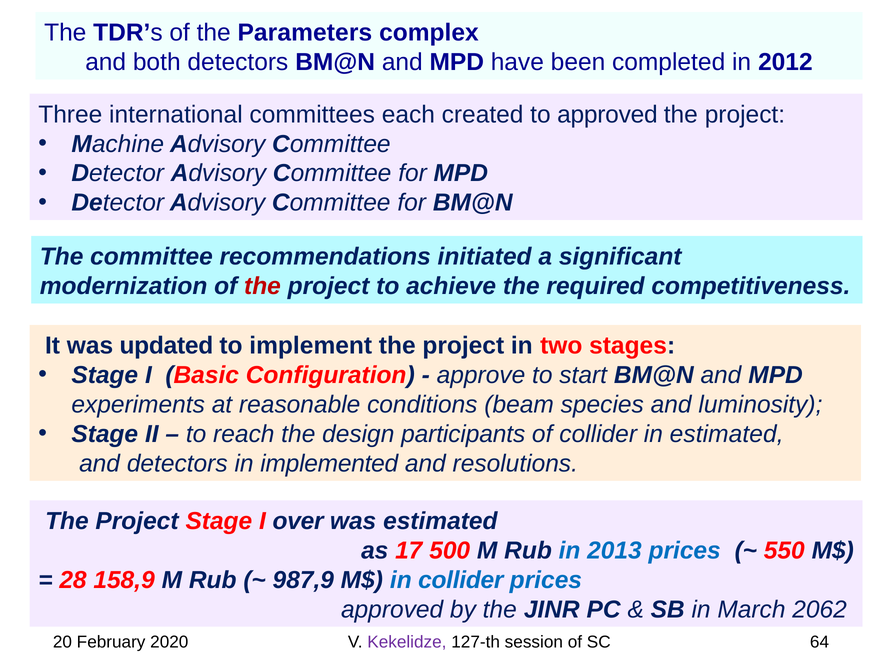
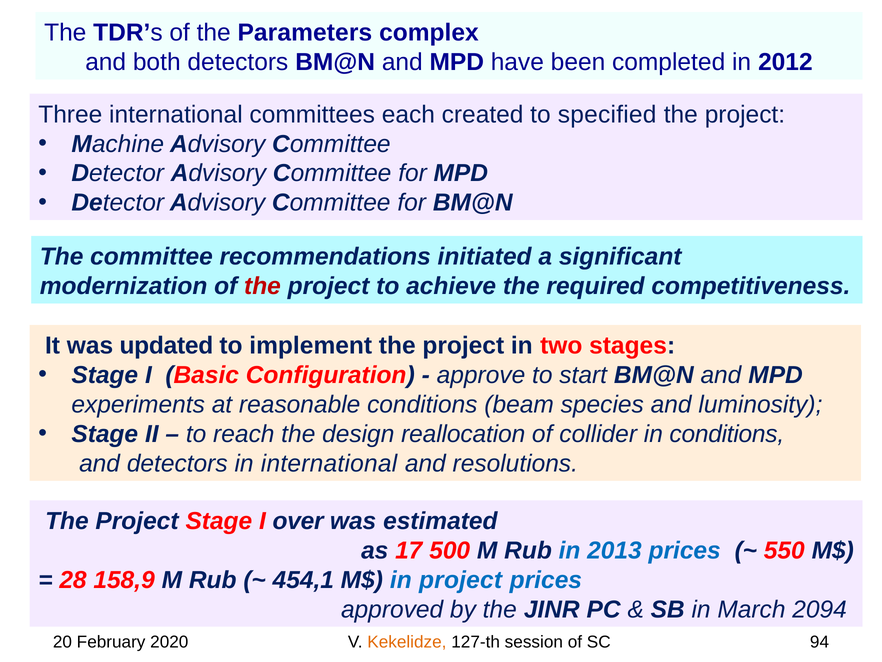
to approved: approved -> specified (607, 114)
participants: participants -> reallocation (463, 434)
in estimated: estimated -> conditions (727, 434)
in implemented: implemented -> international (329, 463)
987,9: 987,9 -> 454,1 (303, 580)
in collider: collider -> project (461, 580)
2062: 2062 -> 2094 (820, 609)
Kekelidze colour: purple -> orange (407, 641)
64: 64 -> 94 (820, 641)
